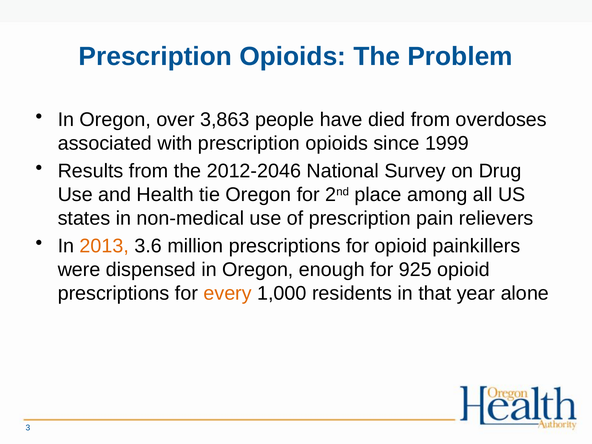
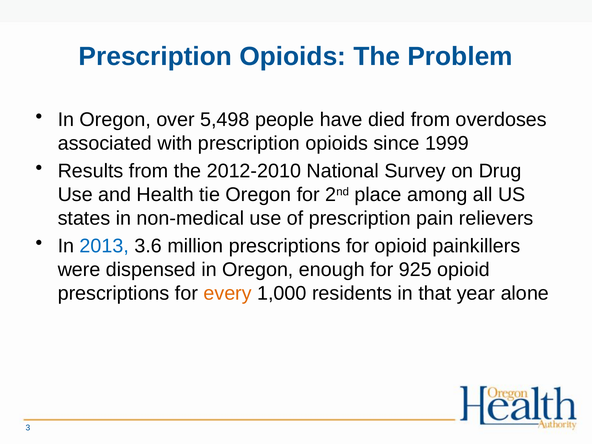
3,863: 3,863 -> 5,498 (225, 120)
2012-2046: 2012-2046 -> 2012-2010 (254, 171)
2013 colour: orange -> blue (104, 246)
